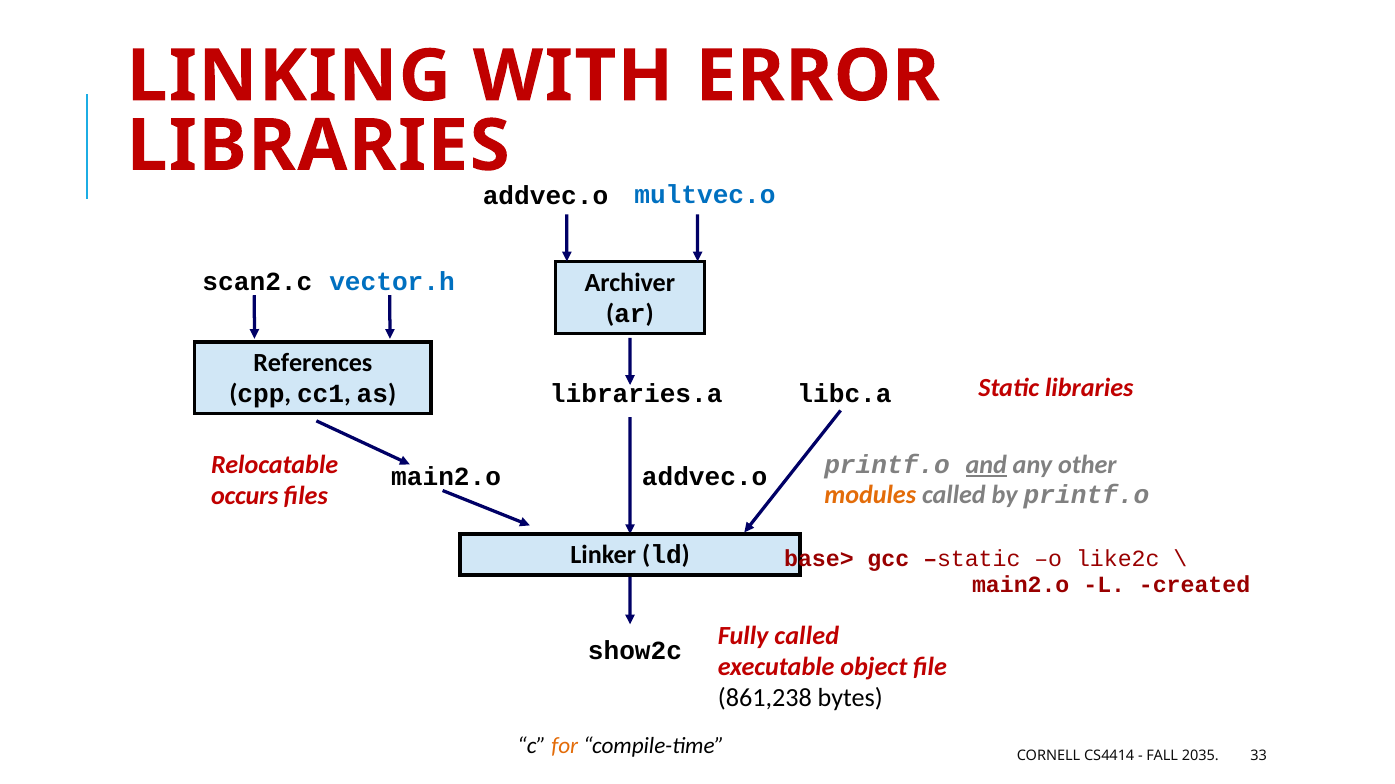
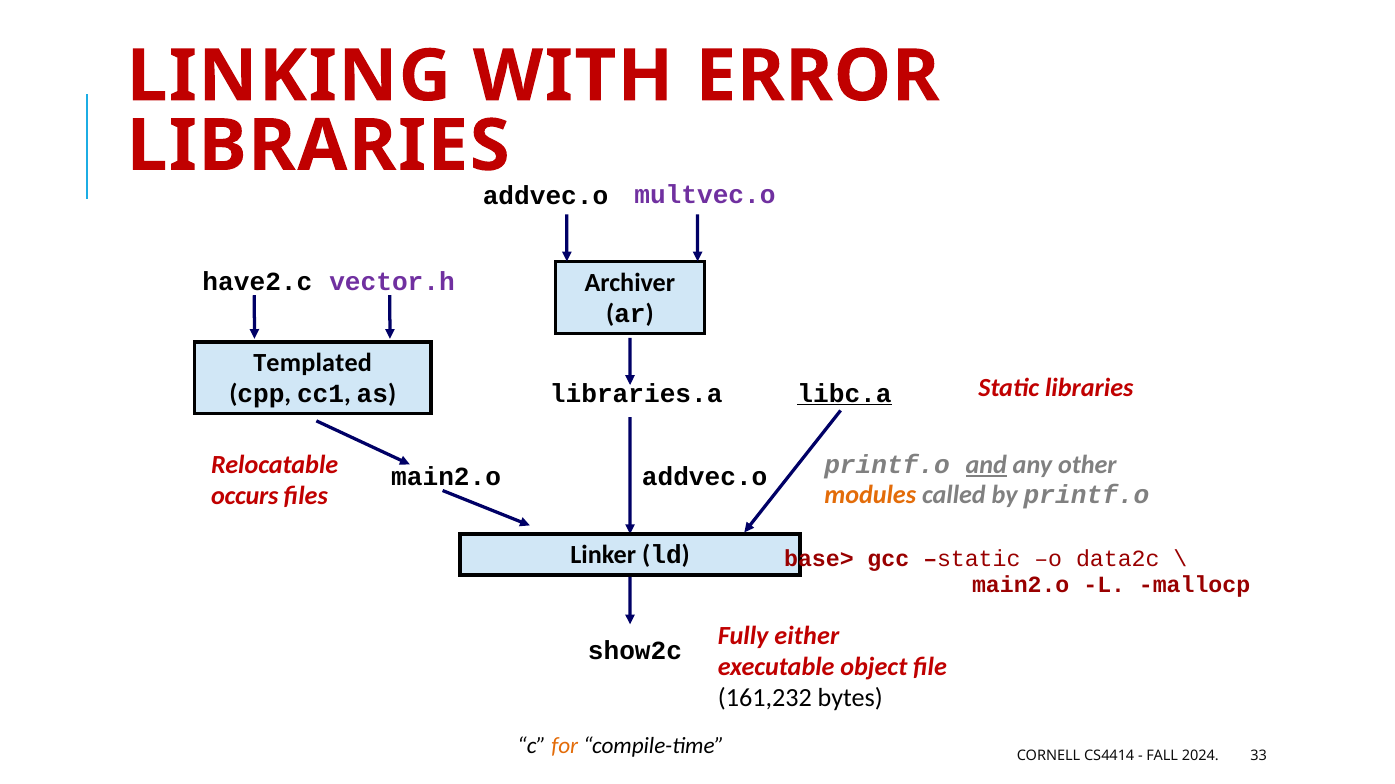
multvec.o colour: blue -> purple (705, 195)
scan2.c: scan2.c -> have2.c (257, 282)
vector.h colour: blue -> purple (392, 282)
References: References -> Templated (313, 363)
libc.a underline: none -> present (845, 394)
like2c: like2c -> data2c (1118, 559)
created: created -> mallocp (1195, 585)
Fully called: called -> either (807, 637)
861,238: 861,238 -> 161,232 (765, 698)
2035: 2035 -> 2024 (1200, 756)
